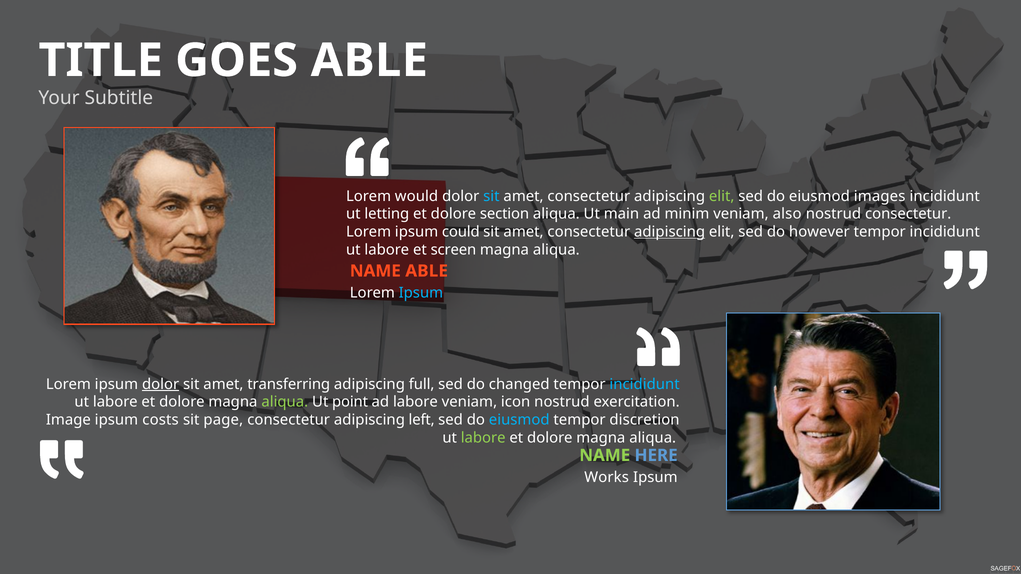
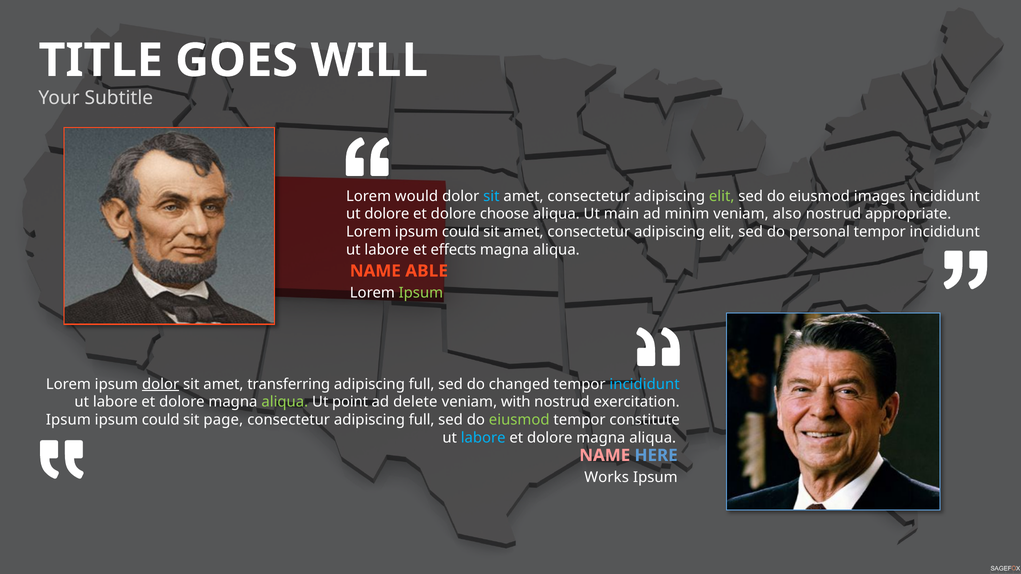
GOES ABLE: ABLE -> WILL (369, 61)
ut letting: letting -> dolore (387, 214)
section: section -> choose (505, 214)
nostrud consectetur: consectetur -> appropriate (908, 214)
adipiscing underline: present -> none (670, 232)
however: however -> personal (819, 232)
screen: screen -> effects (453, 250)
Ipsum colour: light blue -> light green (421, 293)
ad labore: labore -> delete (415, 402)
icon: icon -> with (516, 402)
Image: Image -> Ipsum (68, 420)
costs: costs -> could (161, 420)
consectetur adipiscing left: left -> full (422, 420)
eiusmod colour: light blue -> light green (519, 420)
discretion: discretion -> constitute (645, 420)
labore colour: light green -> light blue (483, 438)
NAME colour: light green -> pink (605, 456)
